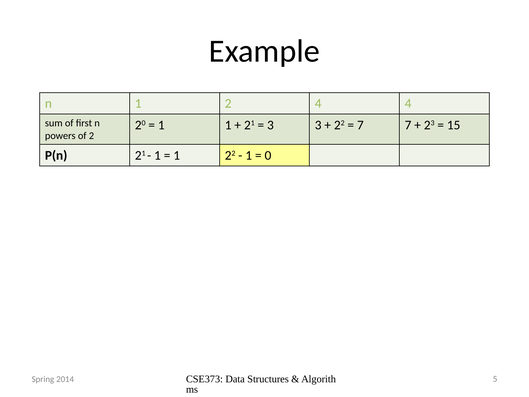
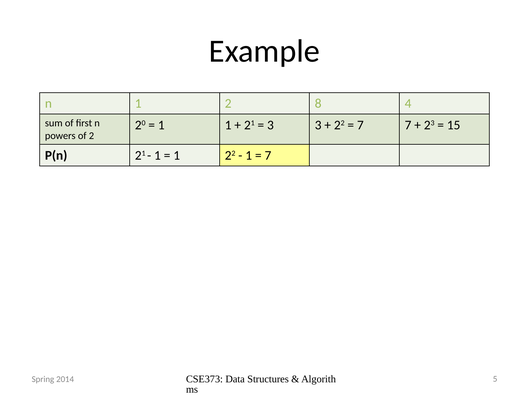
2 4: 4 -> 8 (318, 103)
0: 0 -> 7 (268, 155)
